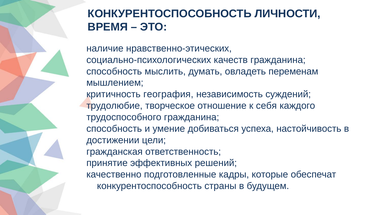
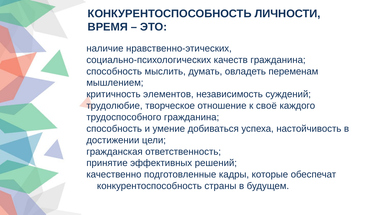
география: география -> элементов (168, 94)
себя: себя -> своё (266, 106)
